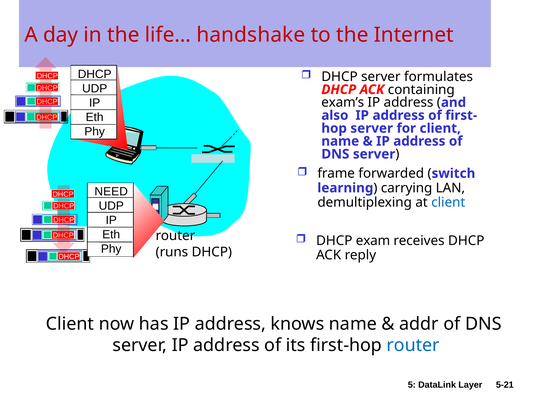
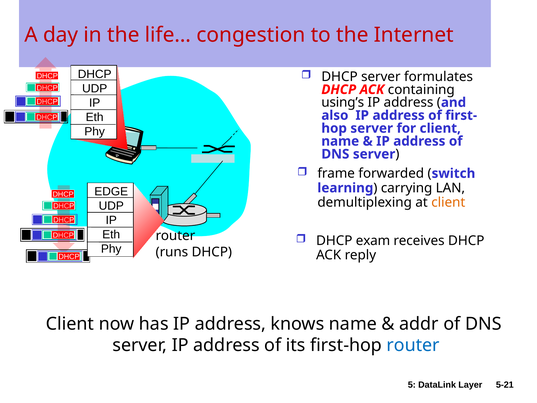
handshake: handshake -> congestion (251, 35)
exam’s: exam’s -> using’s (343, 102)
NEED: NEED -> EDGE (111, 192)
client colour: blue -> orange (448, 202)
